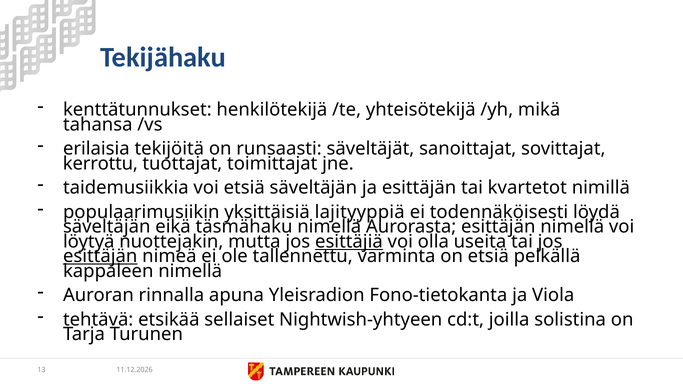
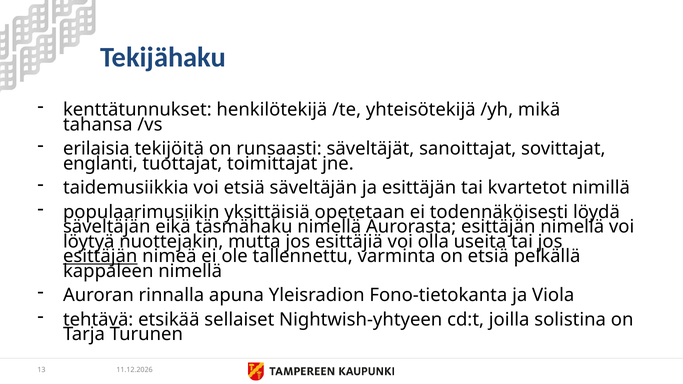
kerrottu: kerrottu -> englanti (100, 164)
lajityyppiä: lajityyppiä -> opetetaan (360, 212)
esittäjiä underline: present -> none (349, 242)
